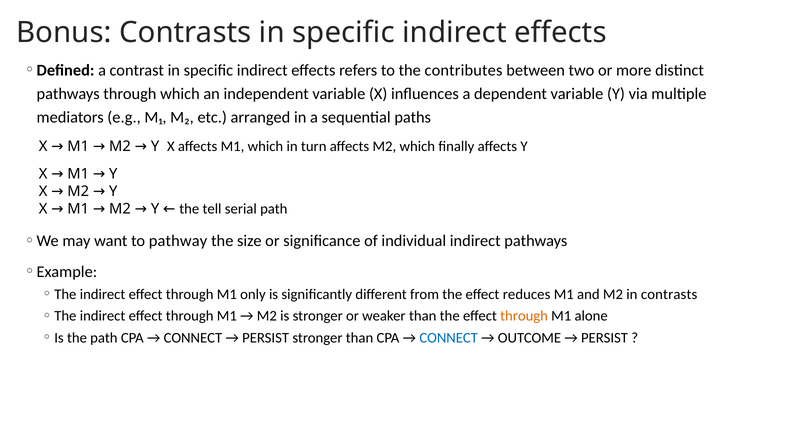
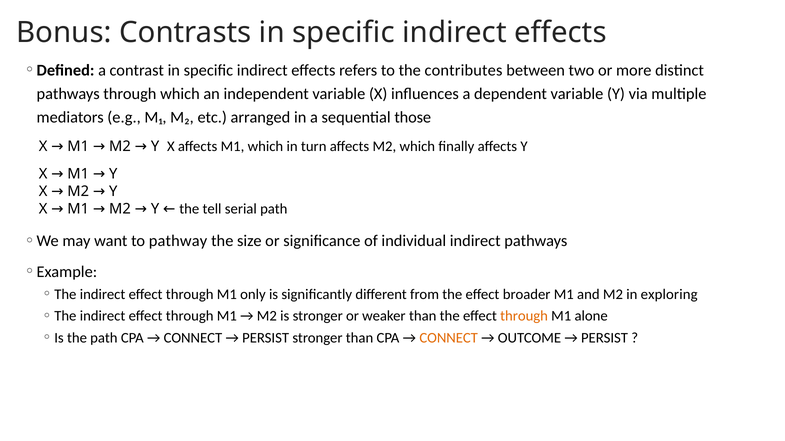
paths: paths -> those (413, 117)
reduces: reduces -> broader (527, 295)
in contrasts: contrasts -> exploring (669, 295)
CONNECT colour: blue -> orange (449, 338)
